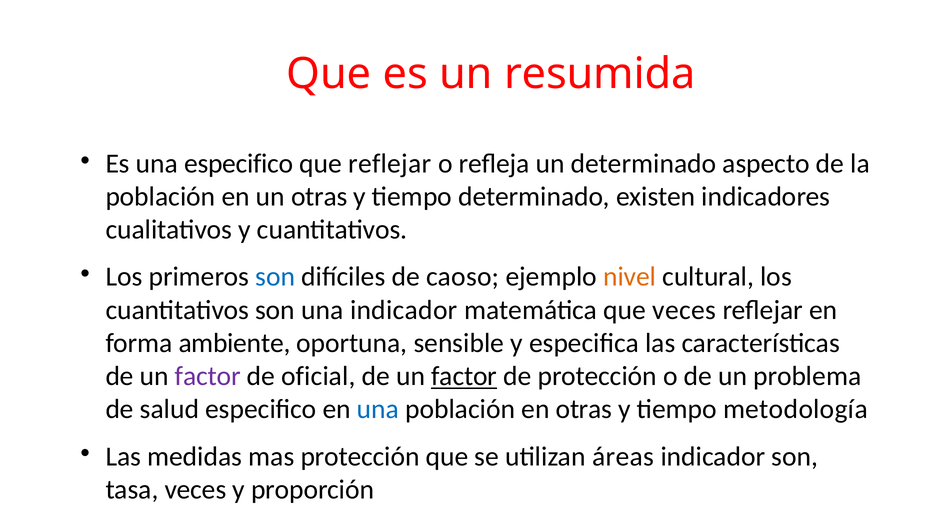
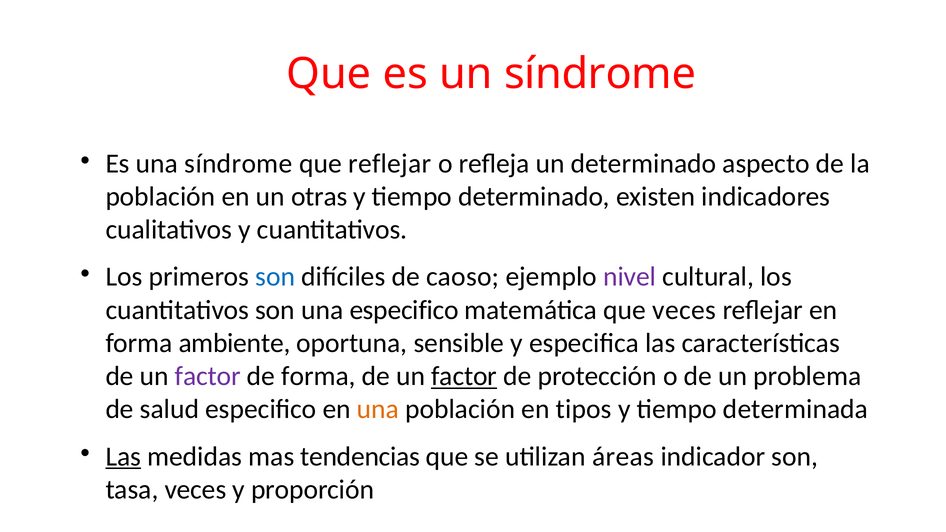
un resumida: resumida -> síndrome (600, 74)
una especifico: especifico -> síndrome (238, 164)
nivel colour: orange -> purple (630, 277)
una indicador: indicador -> especifico (404, 310)
de oficial: oficial -> forma (318, 376)
una colour: blue -> orange (378, 409)
en otras: otras -> tipos (584, 409)
metodología: metodología -> determinada (796, 409)
Las underline: none -> present (123, 457)
mas protección: protección -> tendencias (360, 457)
